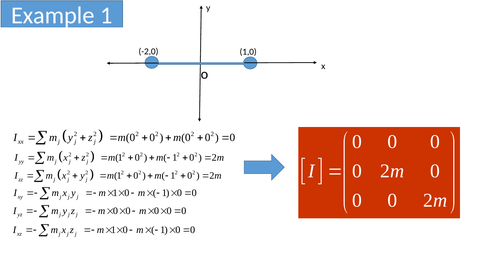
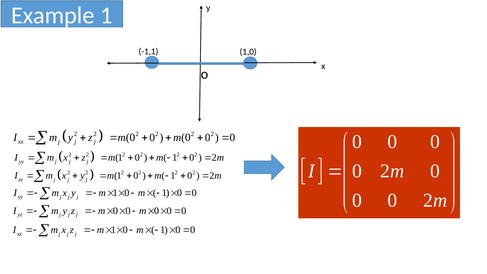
-2,0: -2,0 -> -1,1 (148, 51)
